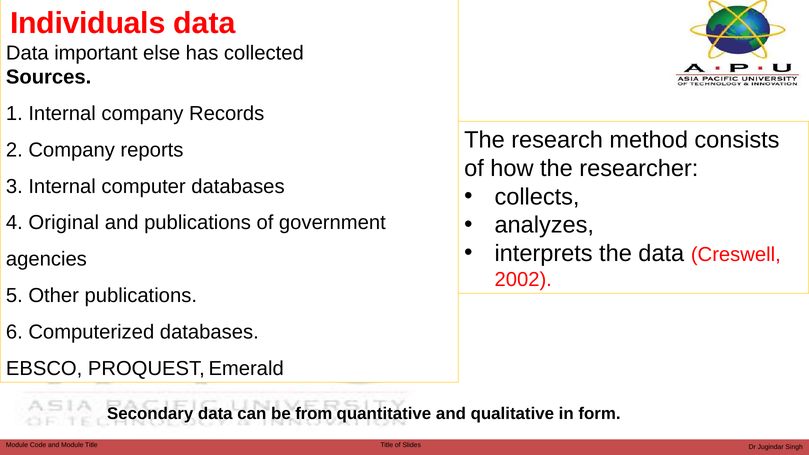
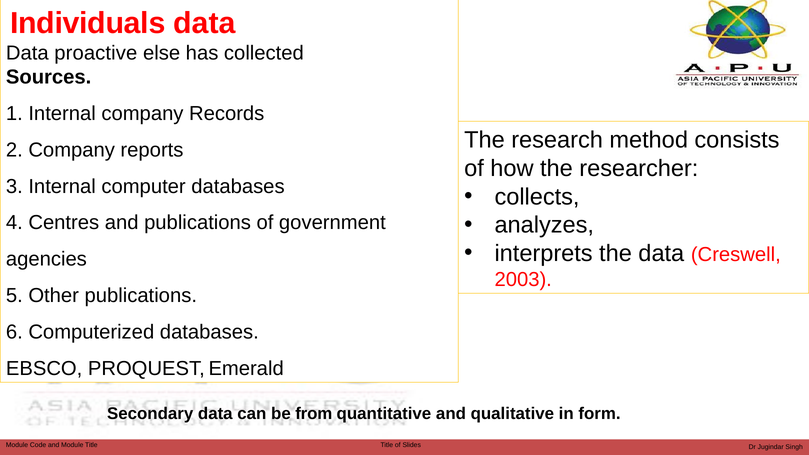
important: important -> proactive (96, 53)
Original: Original -> Centres (64, 223)
2002: 2002 -> 2003 (523, 280)
